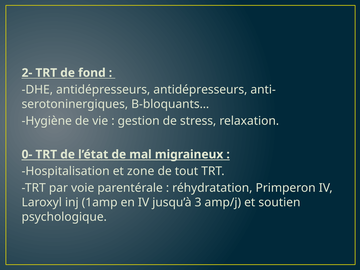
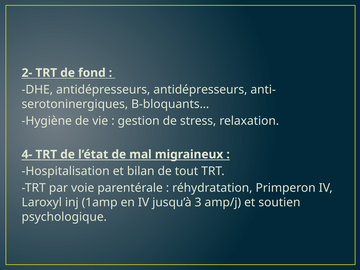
0-: 0- -> 4- (27, 154)
zone: zone -> bilan (141, 171)
